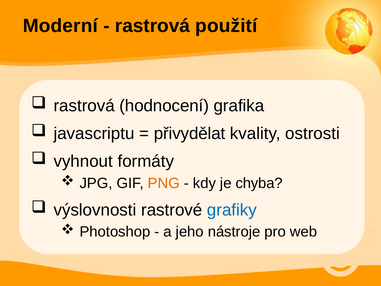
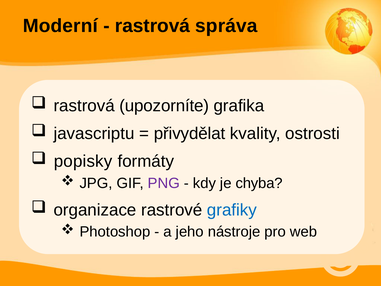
použití: použití -> správa (226, 26)
hodnocení: hodnocení -> upozorníte (164, 106)
vyhnout: vyhnout -> popisky (83, 161)
PNG colour: orange -> purple (164, 183)
výslovnosti: výslovnosti -> organizace (95, 210)
